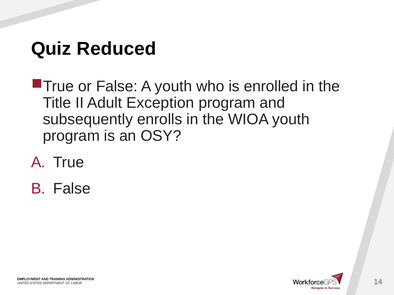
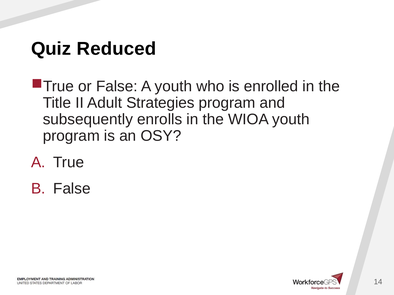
Exception: Exception -> Strategies (160, 103)
